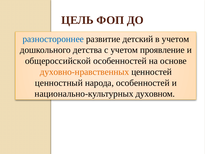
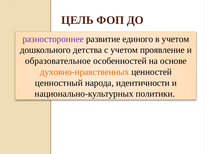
разностороннее colour: blue -> purple (53, 39)
детский: детский -> единого (138, 39)
общероссийской: общероссийской -> образовательное (58, 61)
народа особенностей: особенностей -> идентичности (143, 83)
духовном: духовном -> политики (155, 94)
